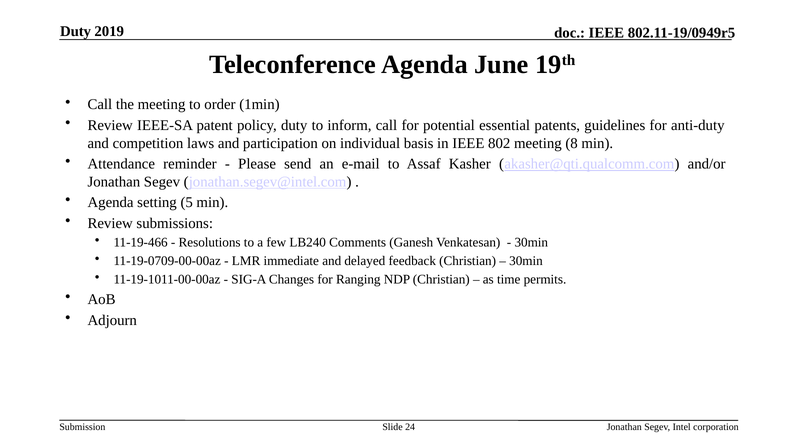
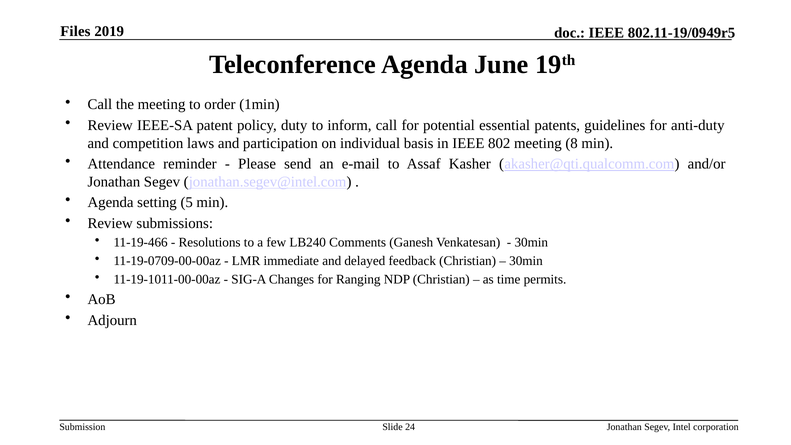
Duty: Duty -> Files (75, 31)
